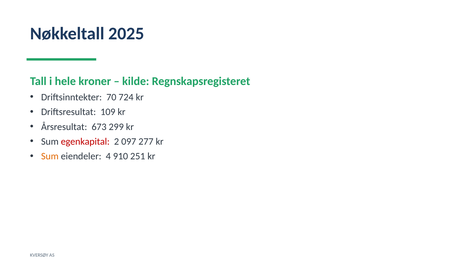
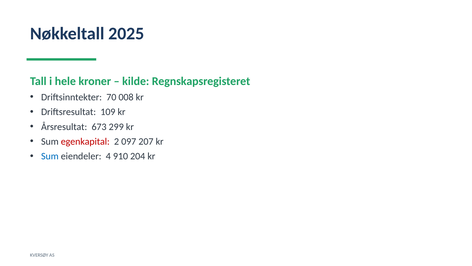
724: 724 -> 008 (126, 97)
277: 277 -> 207 (146, 141)
Sum colour: orange -> blue (50, 156)
251: 251 -> 204 (138, 156)
